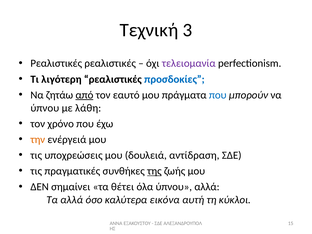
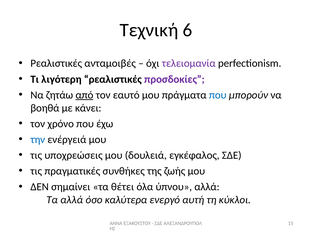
3: 3 -> 6 (187, 30)
Ρεαλιστικές ρεαλιστικές: ρεαλιστικές -> ανταμοιβές (110, 63)
προσδοκίες colour: blue -> purple (174, 79)
ύπνου: ύπνου -> βοηθά (45, 108)
λάθη: λάθη -> κάνει (88, 108)
την colour: orange -> blue (38, 140)
αντίδραση: αντίδραση -> εγκέφαλος (194, 155)
της underline: present -> none (154, 171)
εικόνα: εικόνα -> ενεργό (165, 200)
